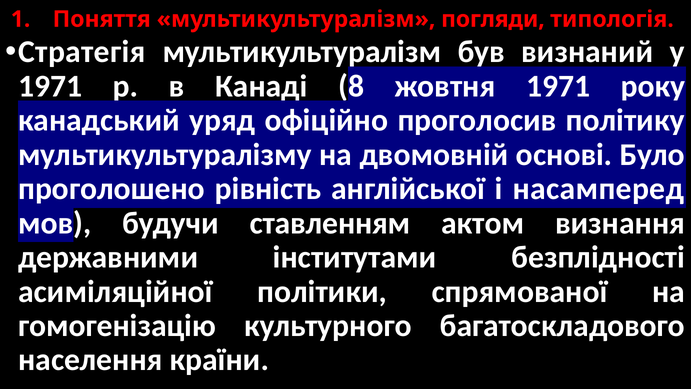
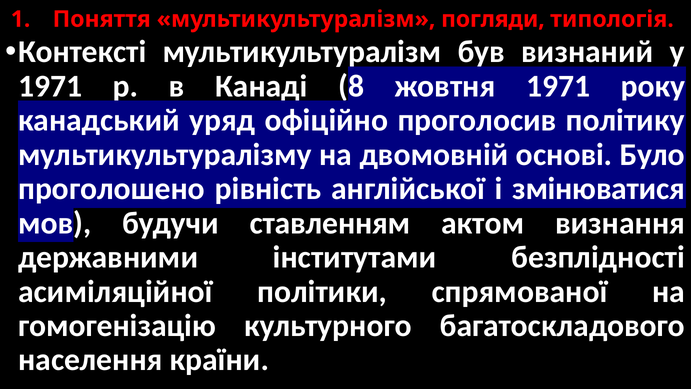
Стратегія: Стратегія -> Контексті (82, 52)
насамперед: насамперед -> змінюватися (599, 189)
